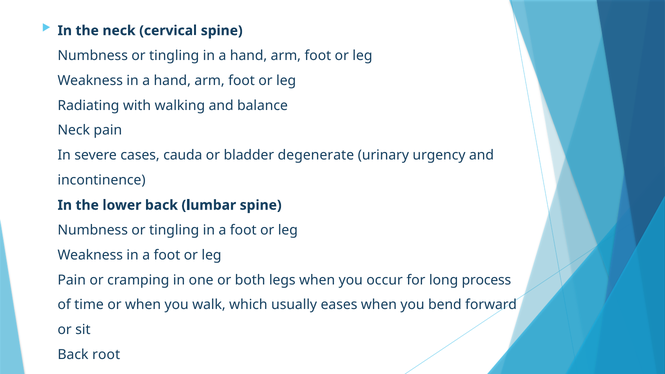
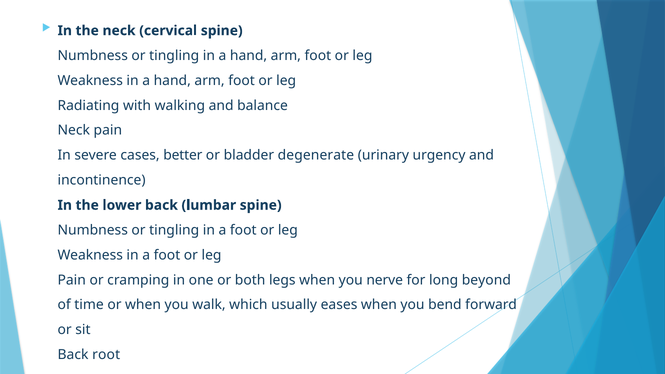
cauda: cauda -> better (183, 155)
occur: occur -> nerve (385, 280)
process: process -> beyond (486, 280)
